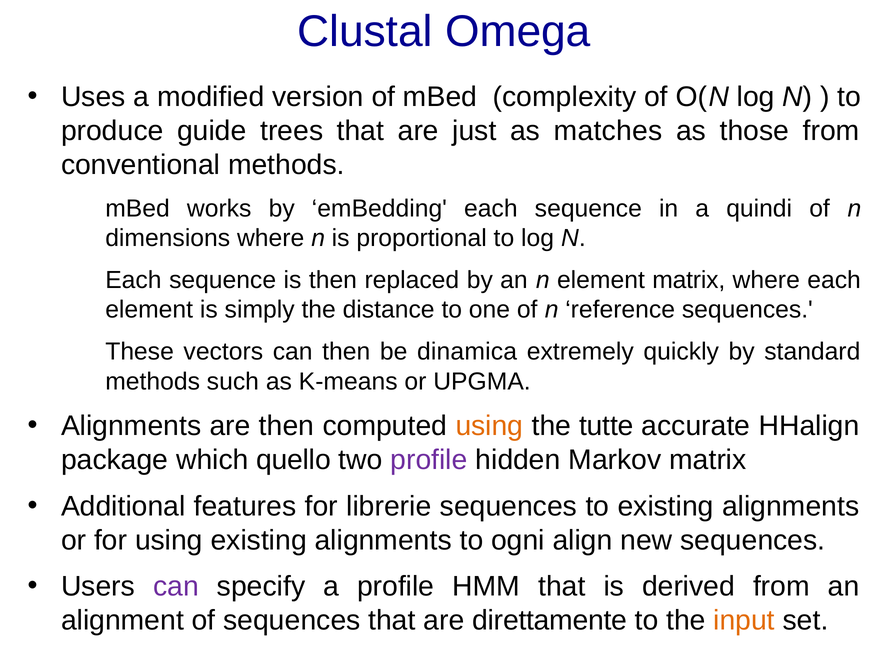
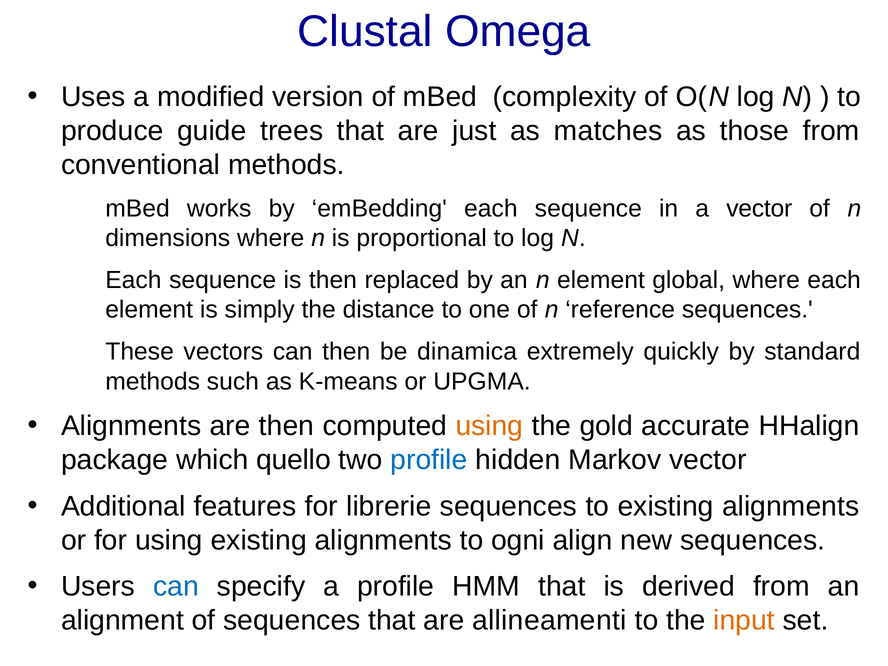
a quindi: quindi -> vector (759, 209)
element matrix: matrix -> global (689, 280)
tutte: tutte -> gold (606, 426)
profile colour: purple -> blue (429, 460)
Markov matrix: matrix -> vector (708, 460)
can colour: purple -> blue (176, 587)
direttamente: direttamente -> allineamenti (549, 621)
